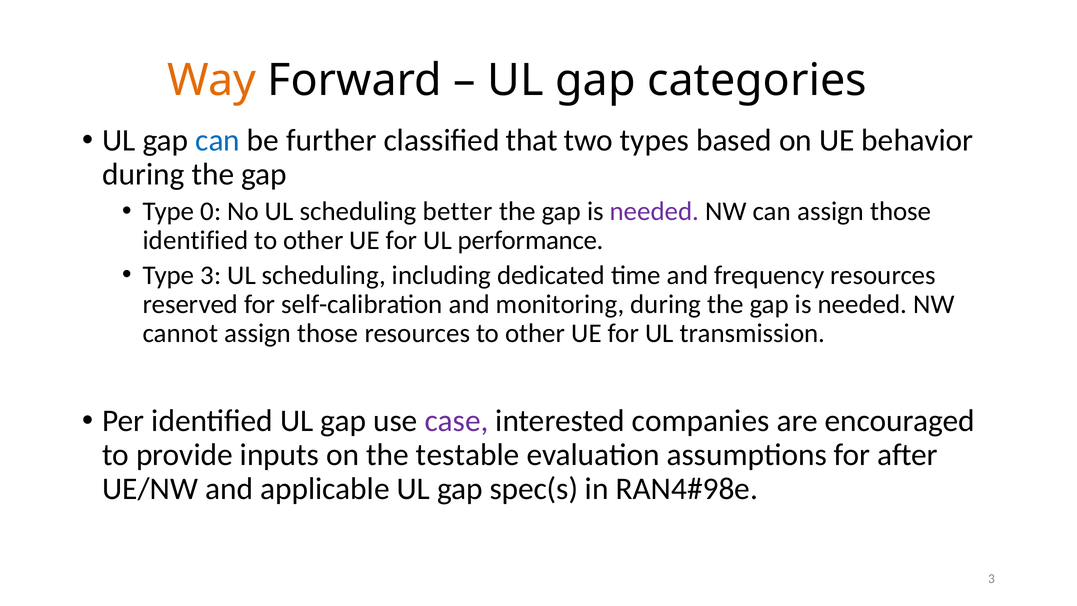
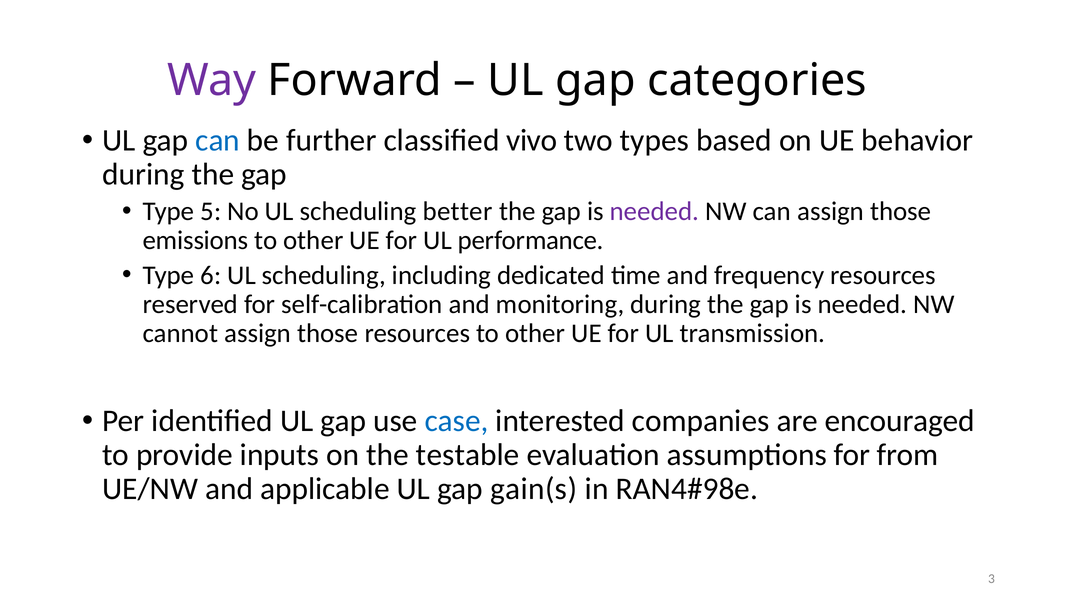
Way colour: orange -> purple (212, 80)
that: that -> vivo (532, 140)
0: 0 -> 5 (211, 211)
identified: identified -> emissions (196, 240)
Type 3: 3 -> 6 (211, 275)
case colour: purple -> blue (457, 421)
after: after -> from (907, 455)
spec(s: spec(s -> gain(s (534, 489)
